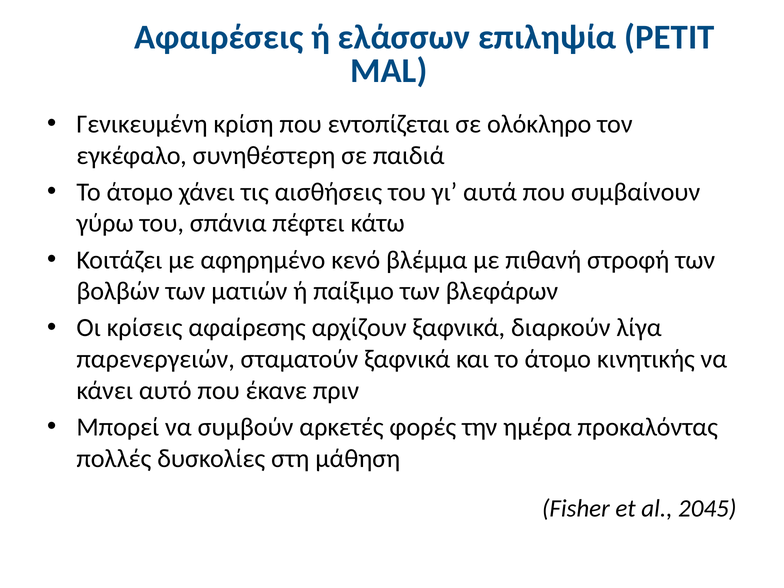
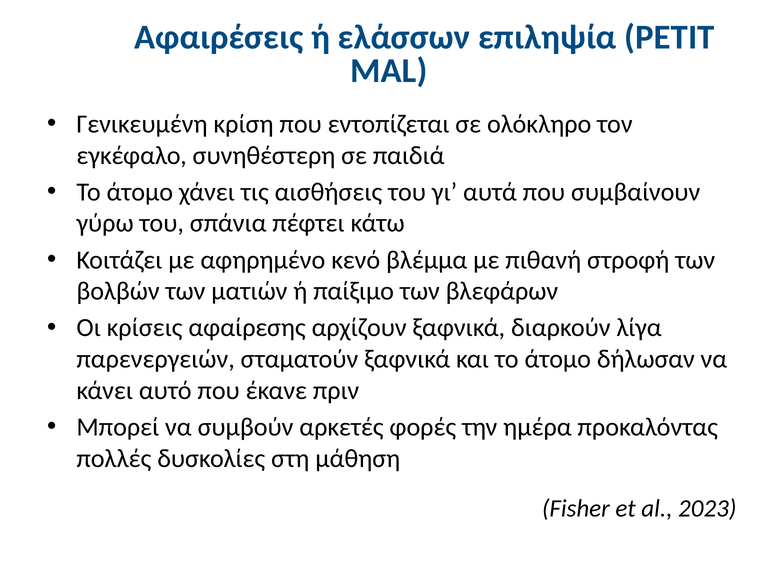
κινητικής: κινητικής -> δήλωσαν (646, 359)
2045: 2045 -> 2023 (707, 508)
